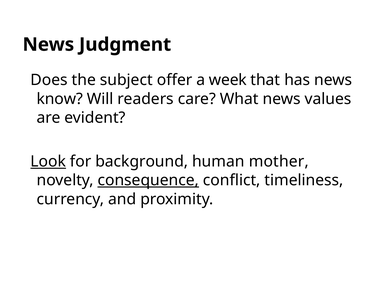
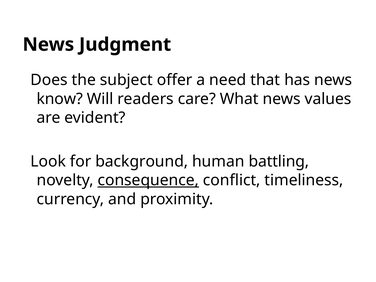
week: week -> need (228, 80)
Look underline: present -> none (48, 162)
mother: mother -> battling (279, 162)
